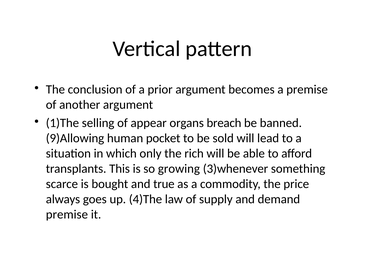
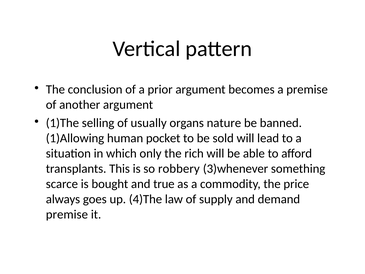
appear: appear -> usually (149, 123)
breach: breach -> nature (224, 123)
9)Allowing: 9)Allowing -> 1)Allowing (75, 138)
growing: growing -> robbery (179, 169)
